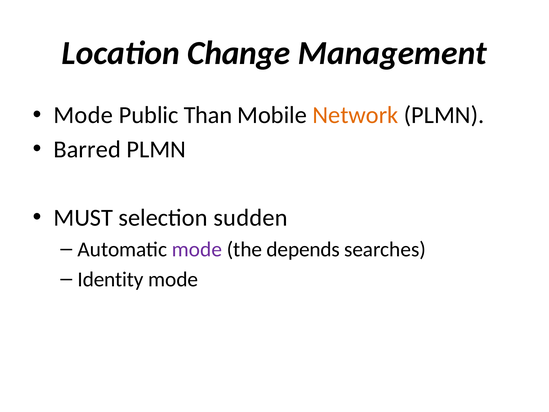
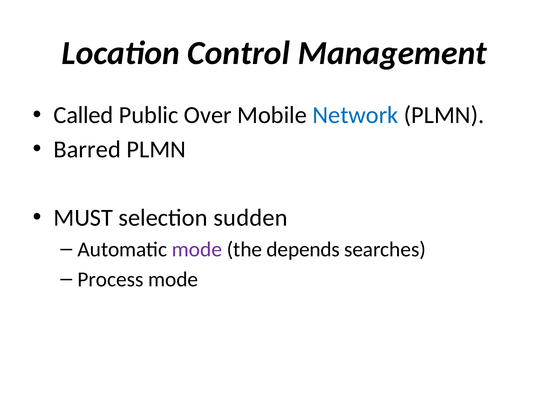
Change: Change -> Control (239, 53)
Mode: Mode -> Called (83, 115)
Than: Than -> Over (208, 115)
Network colour: orange -> blue (355, 115)
Identity: Identity -> Process (111, 279)
